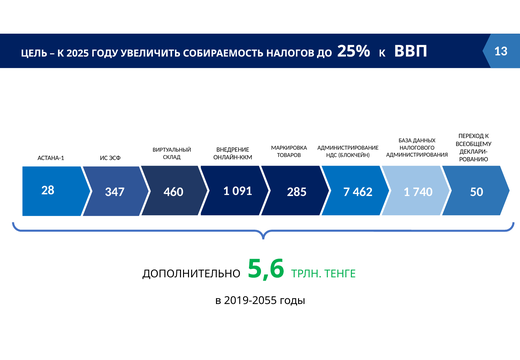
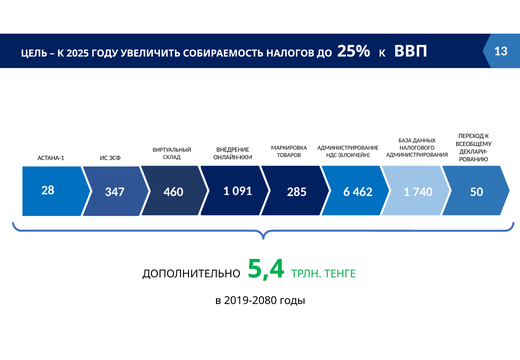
7: 7 -> 6 (347, 192)
5,6: 5,6 -> 5,4 (266, 269)
2019-2055: 2019-2055 -> 2019-2080 (250, 300)
